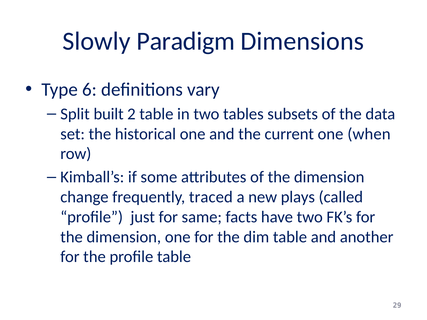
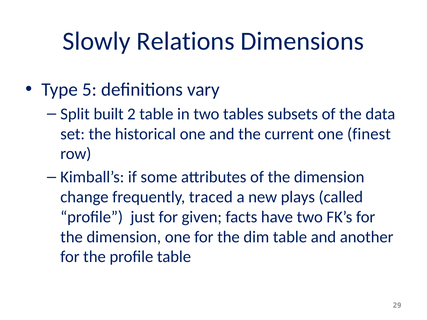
Paradigm: Paradigm -> Relations (186, 41)
6: 6 -> 5 (90, 90)
when: when -> finest (369, 134)
same: same -> given (202, 217)
